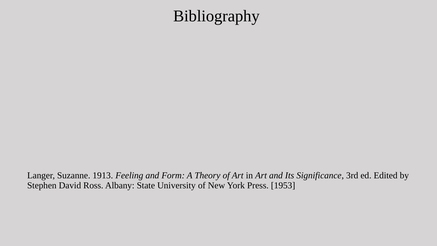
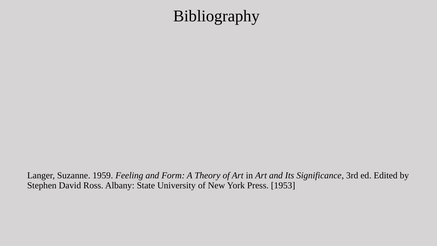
1913: 1913 -> 1959 (103, 176)
